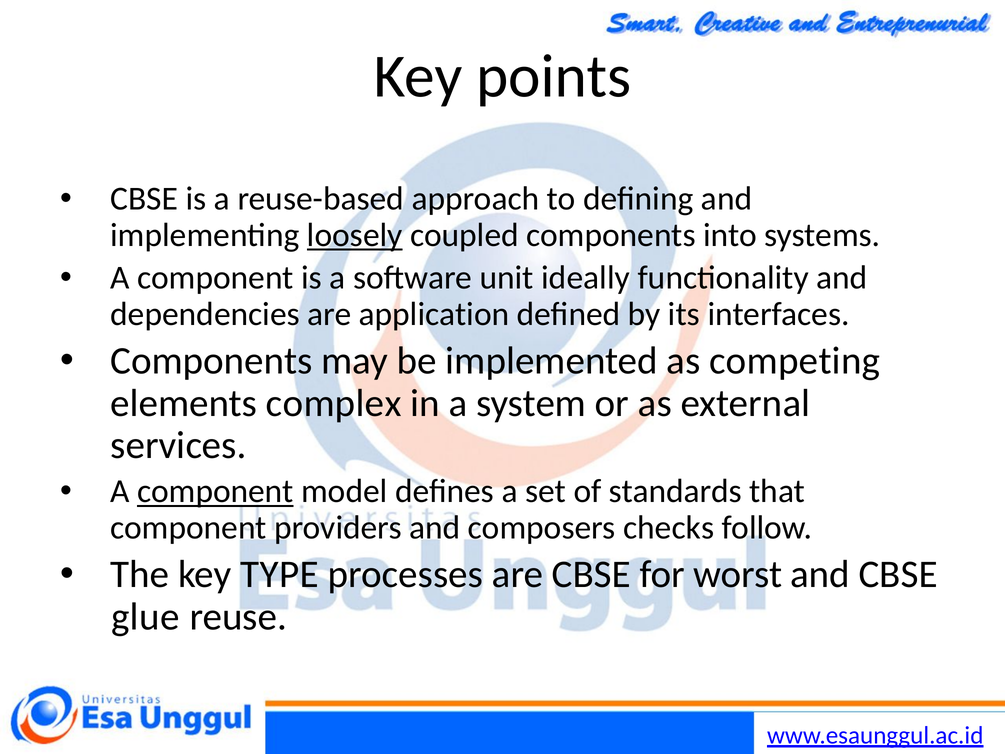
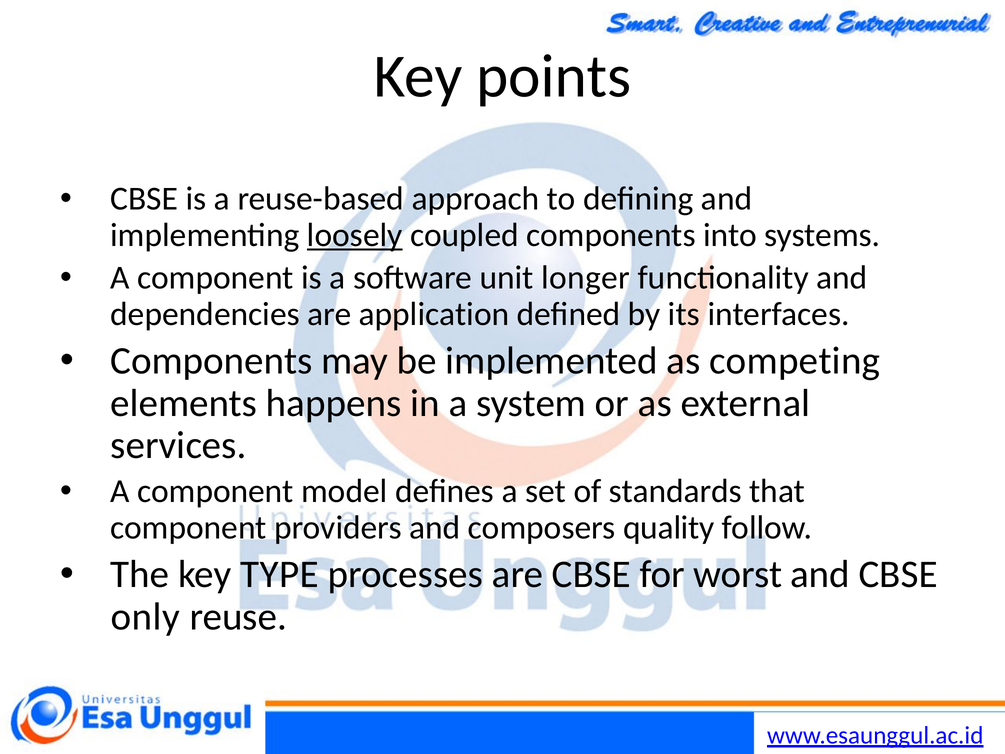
ideally: ideally -> longer (585, 278)
complex: complex -> happens (334, 403)
component underline: present -> none (215, 491)
checks: checks -> quality (669, 527)
glue: glue -> only (145, 617)
